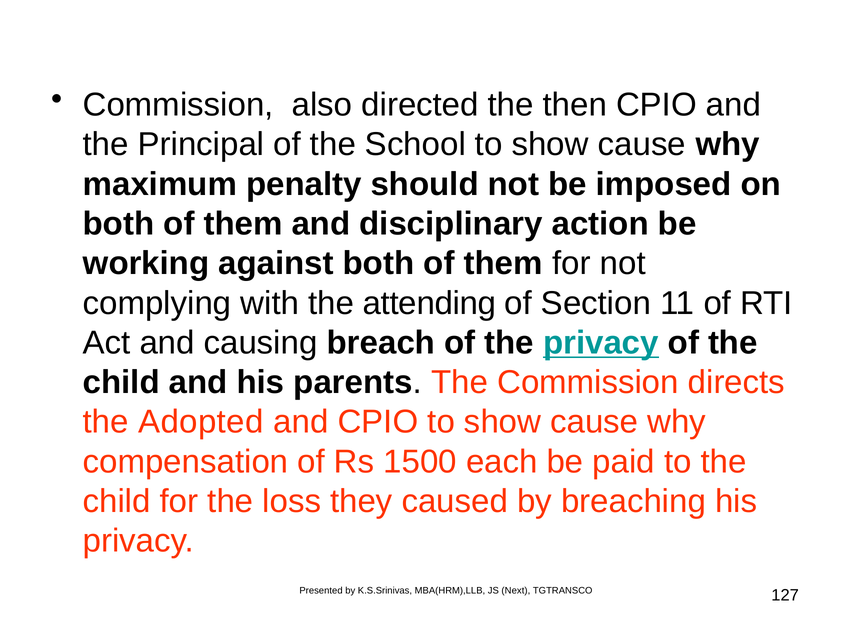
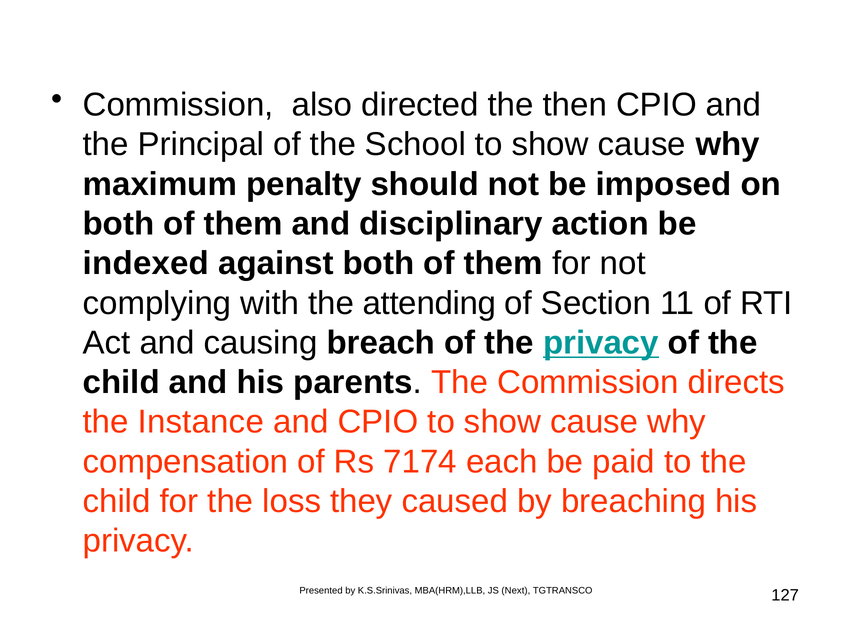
working: working -> indexed (146, 264)
Adopted: Adopted -> Instance (201, 422)
1500: 1500 -> 7174 (420, 462)
